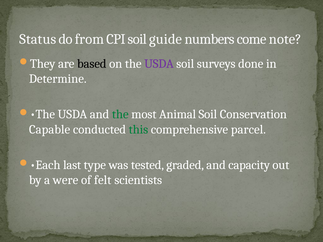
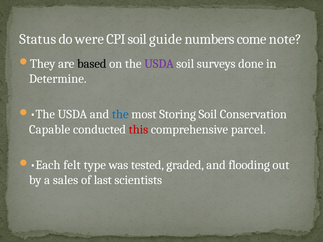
from: from -> were (89, 39)
the colour: green -> blue (120, 114)
Animal: Animal -> Storing (178, 114)
this colour: green -> red (138, 130)
last: last -> felt (72, 165)
capacity: capacity -> flooding (249, 165)
were: were -> sales (66, 180)
felt: felt -> last (103, 180)
